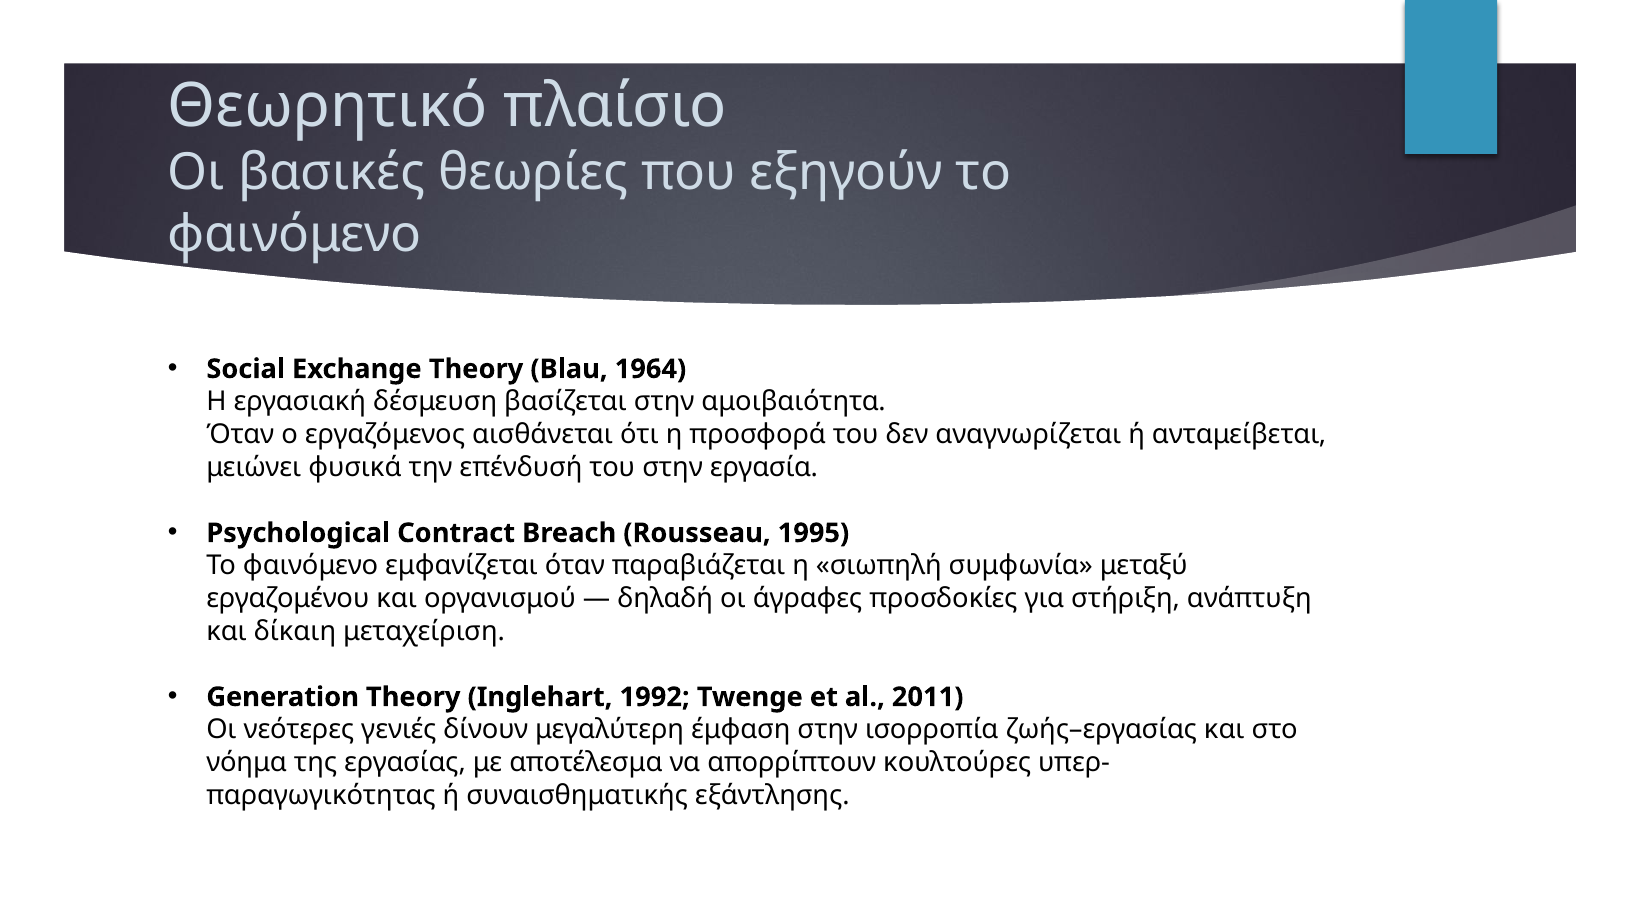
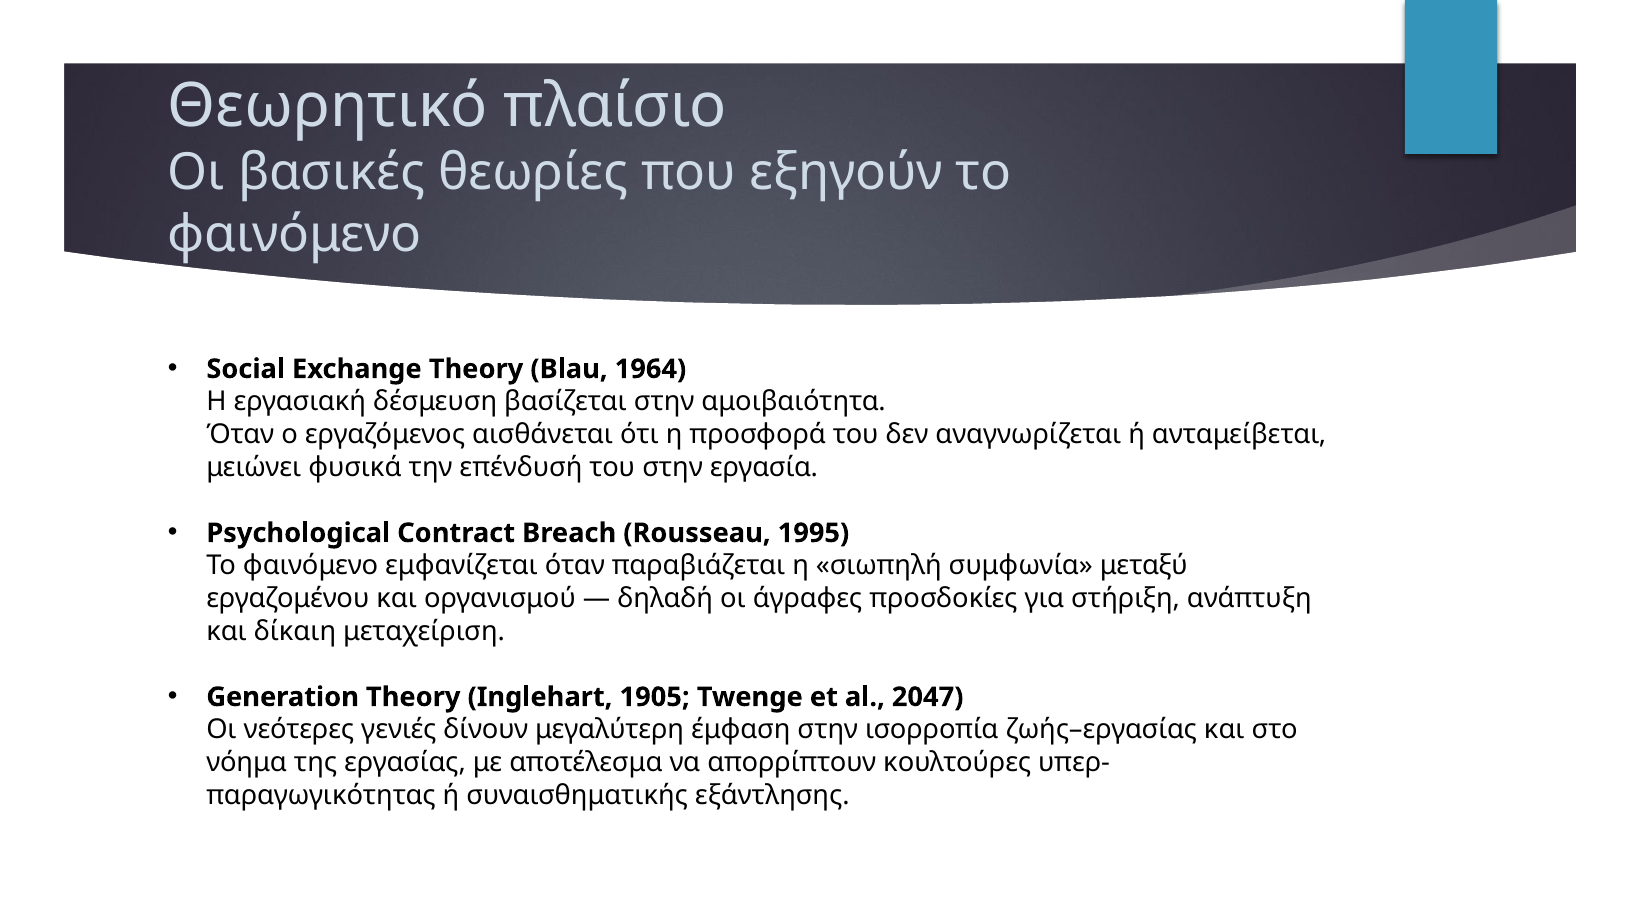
1992: 1992 -> 1905 (655, 697)
2011: 2011 -> 2047 (928, 697)
